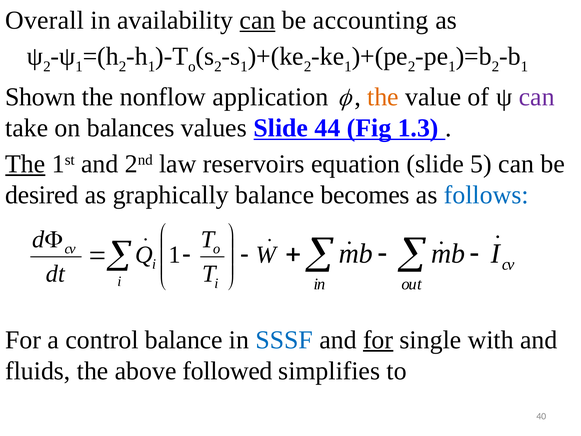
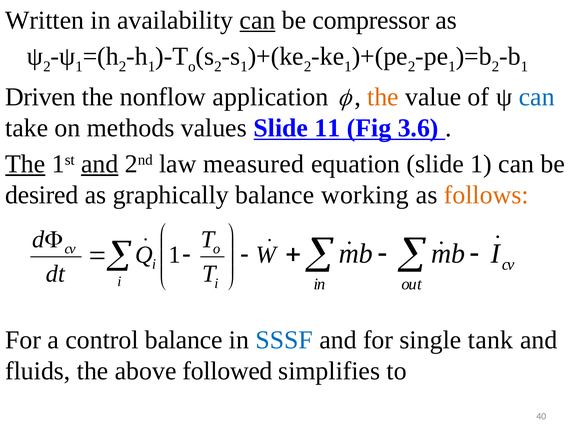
Overall: Overall -> Written (45, 20)
accounting: accounting -> compressor (371, 20)
Shown: Shown -> Driven (40, 97)
can colour: purple -> blue (537, 97)
balances: balances -> methods (131, 128)
44: 44 -> 11 (327, 128)
1.3: 1.3 -> 3.6 (418, 128)
and underline: none -> present (100, 164)
reservoirs: reservoirs -> measured (254, 164)
slide 5: 5 -> 1 (481, 164)
becomes: becomes -> working (365, 195)
follows colour: blue -> orange (486, 195)
for underline: present -> none (378, 340)
with: with -> tank (491, 340)
